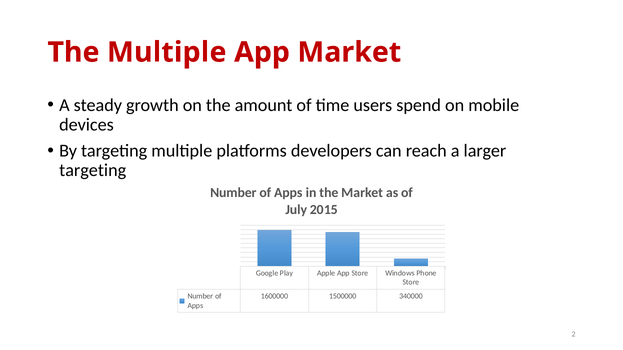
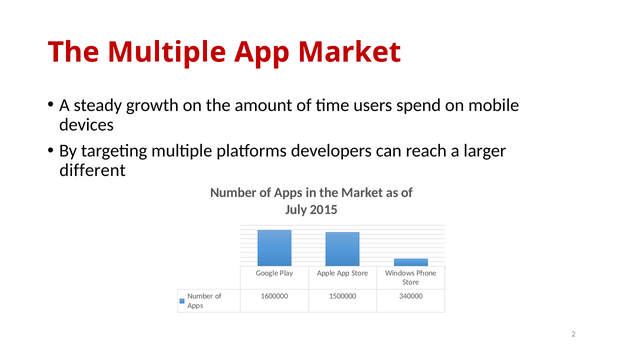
targeting: targeting -> different (93, 171)
